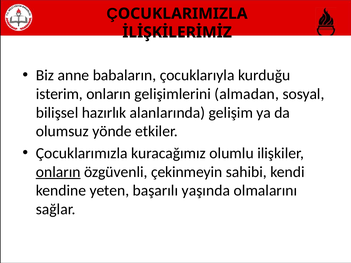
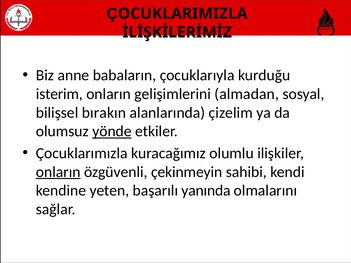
hazırlık: hazırlık -> bırakın (104, 113)
gelişim: gelişim -> çizelim (231, 113)
yönde underline: none -> present (112, 131)
yaşında: yaşında -> yanında (206, 191)
